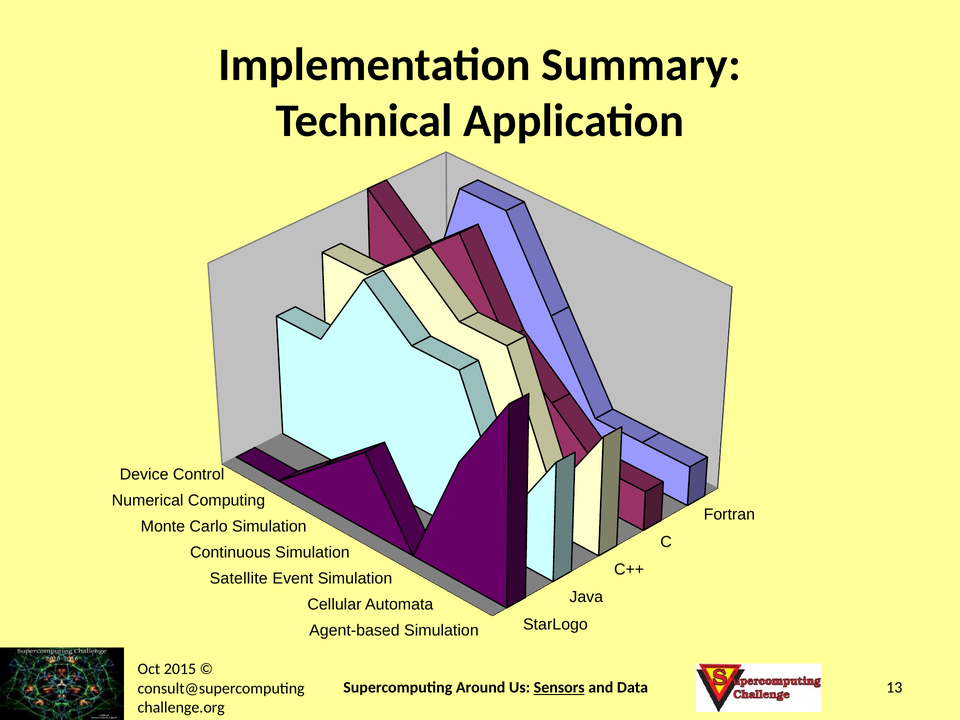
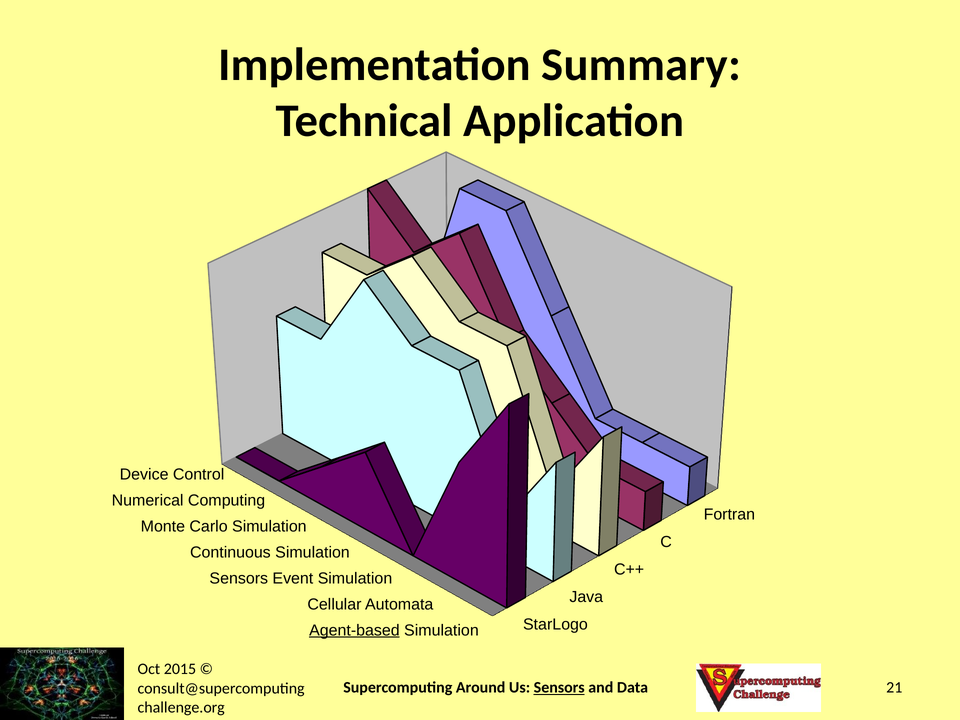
Satellite: Satellite -> Sensors (239, 578)
Agent-based underline: none -> present (354, 630)
13: 13 -> 21 (894, 687)
